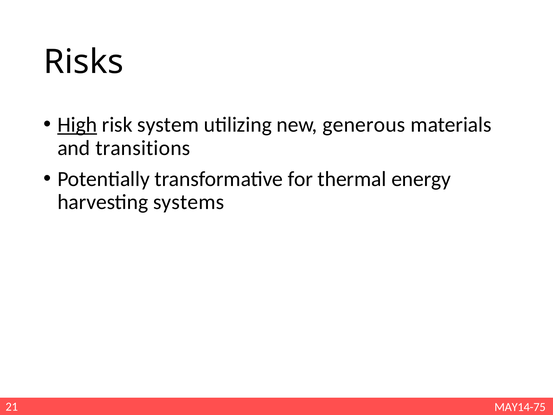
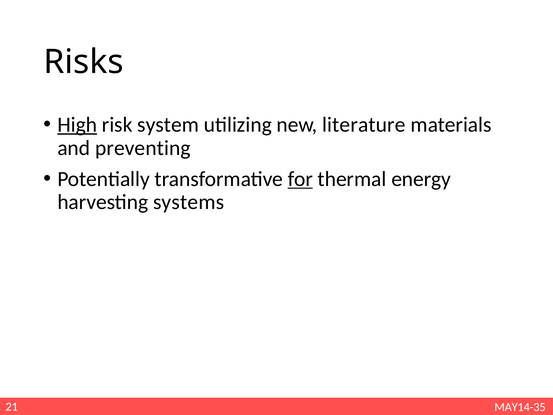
generous: generous -> literature (364, 125)
transitions: transitions -> preventing (143, 148)
for underline: none -> present (300, 179)
MAY14-75: MAY14-75 -> MAY14-35 (520, 407)
